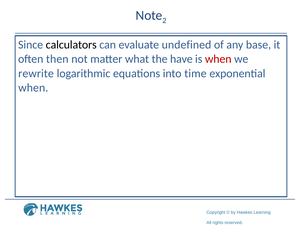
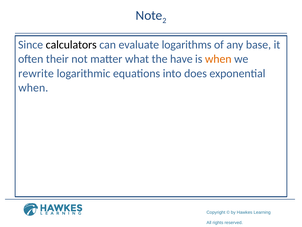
undefined: undefined -> logarithms (187, 45)
then: then -> their (57, 59)
when colour: red -> orange (218, 59)
time: time -> does (196, 73)
